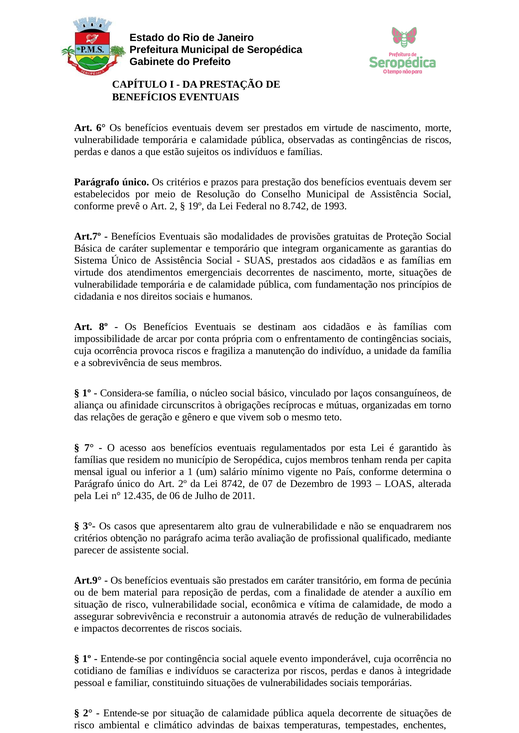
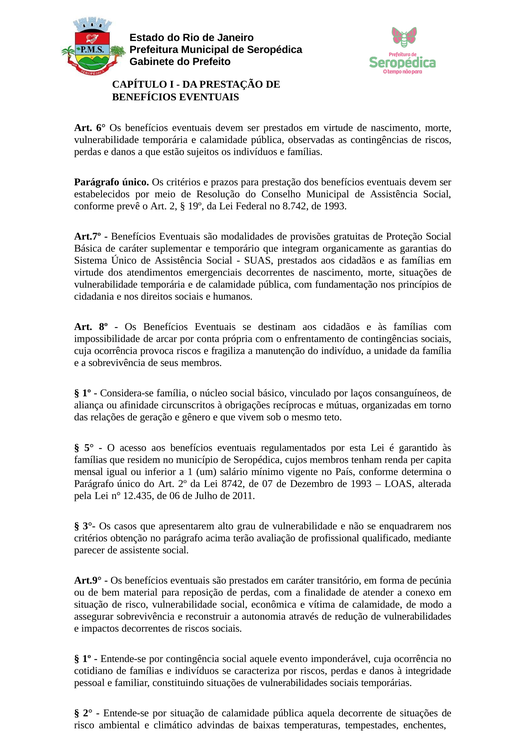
7°: 7° -> 5° (89, 448)
auxílio: auxílio -> conexo (421, 593)
